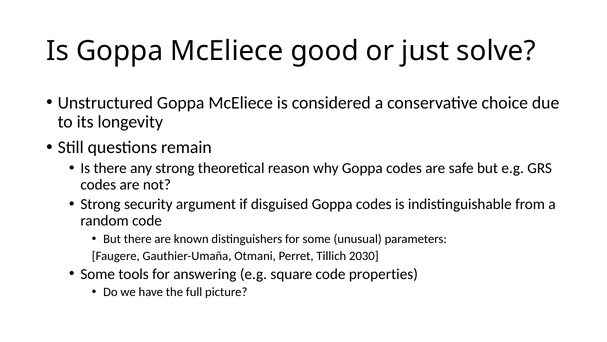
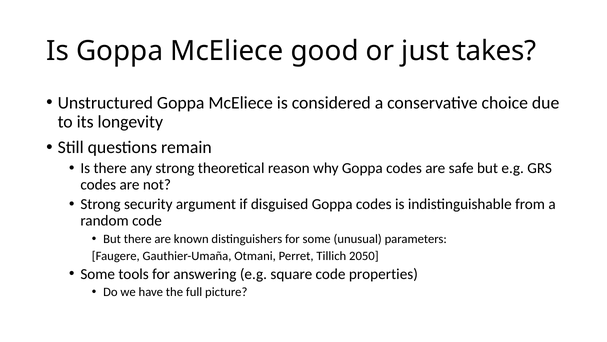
solve: solve -> takes (496, 51)
2030: 2030 -> 2050 (364, 255)
